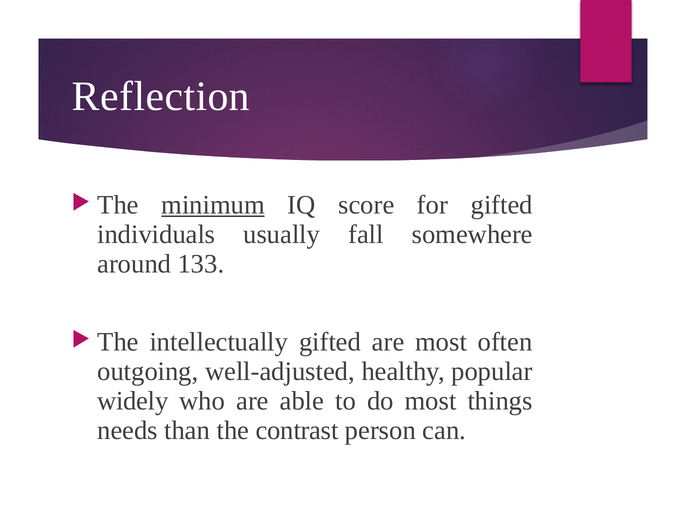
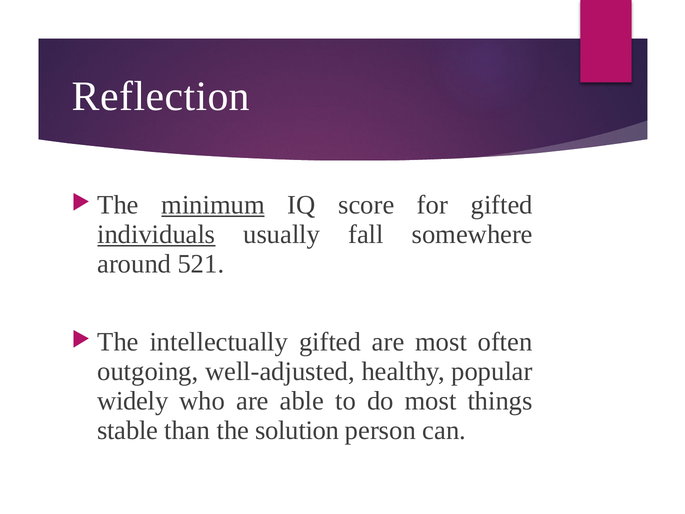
individuals underline: none -> present (156, 234)
133: 133 -> 521 (201, 264)
needs: needs -> stable (128, 430)
contrast: contrast -> solution (297, 430)
